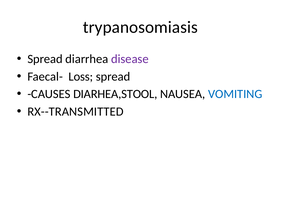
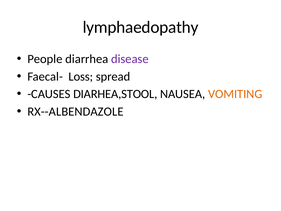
trypanosomiasis: trypanosomiasis -> lymphaedopathy (140, 27)
Spread: Spread -> People (45, 59)
VOMITING colour: blue -> orange (235, 94)
RX--TRANSMITTED: RX--TRANSMITTED -> RX--ALBENDAZOLE (75, 111)
